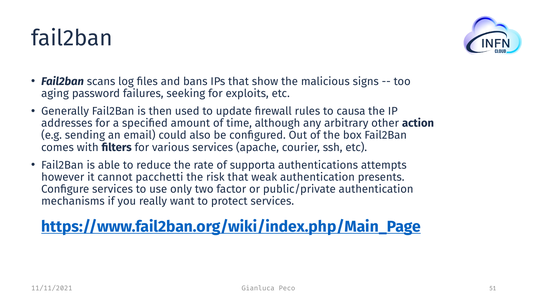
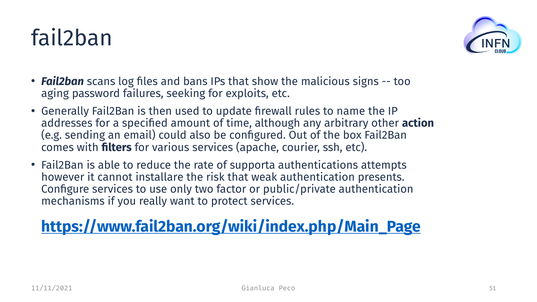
causa: causa -> name (351, 111)
pacchetti: pacchetti -> installare (159, 177)
